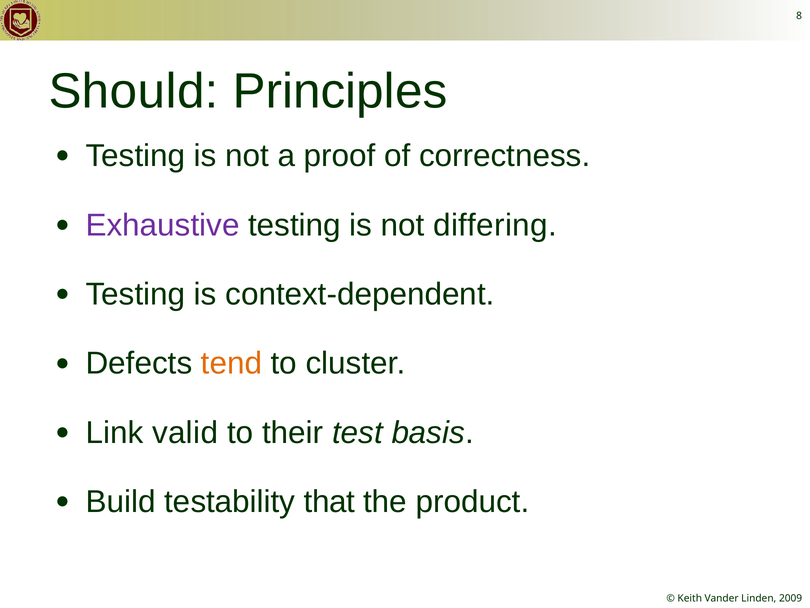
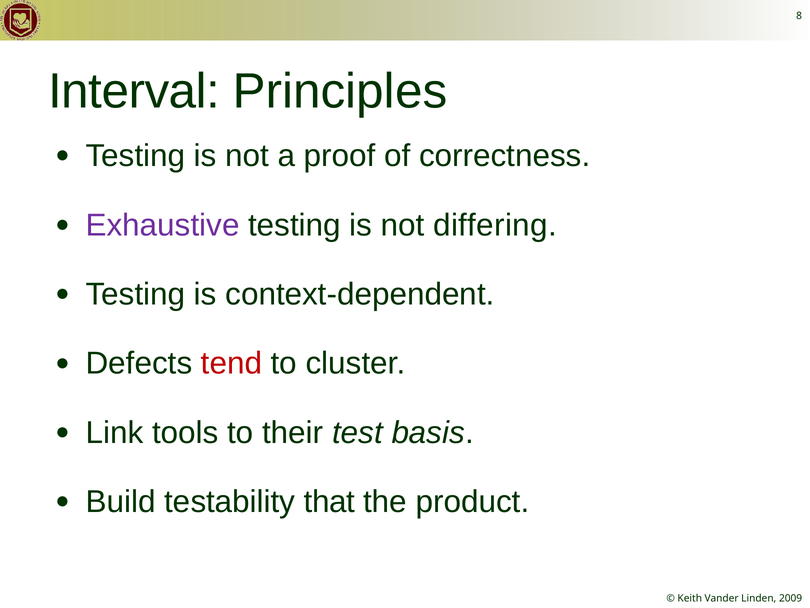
Should: Should -> Interval (134, 91)
tend colour: orange -> red (232, 363)
valid: valid -> tools (185, 432)
